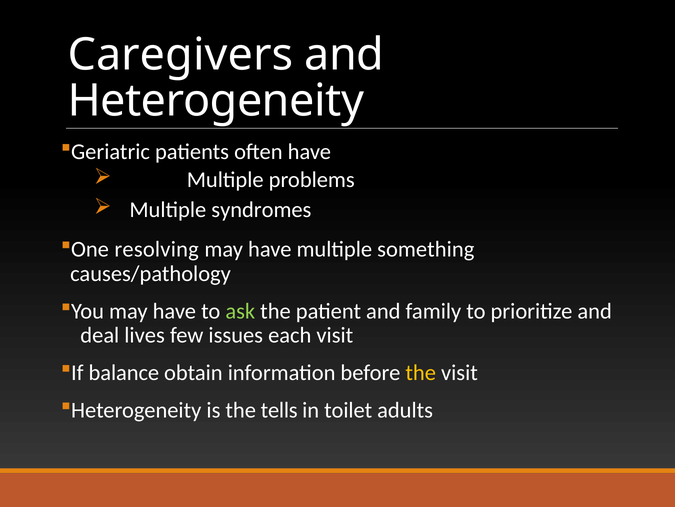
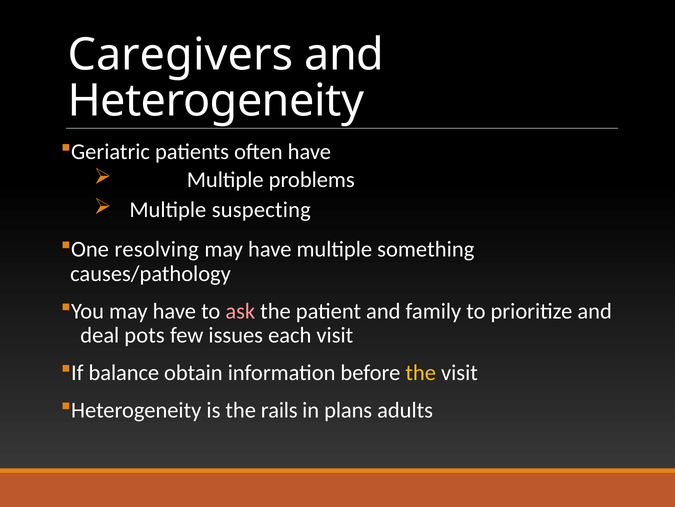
syndromes: syndromes -> suspecting (261, 210)
ask colour: light green -> pink (240, 311)
lives: lives -> pots (145, 335)
tells: tells -> rails (279, 410)
toilet: toilet -> plans (348, 410)
